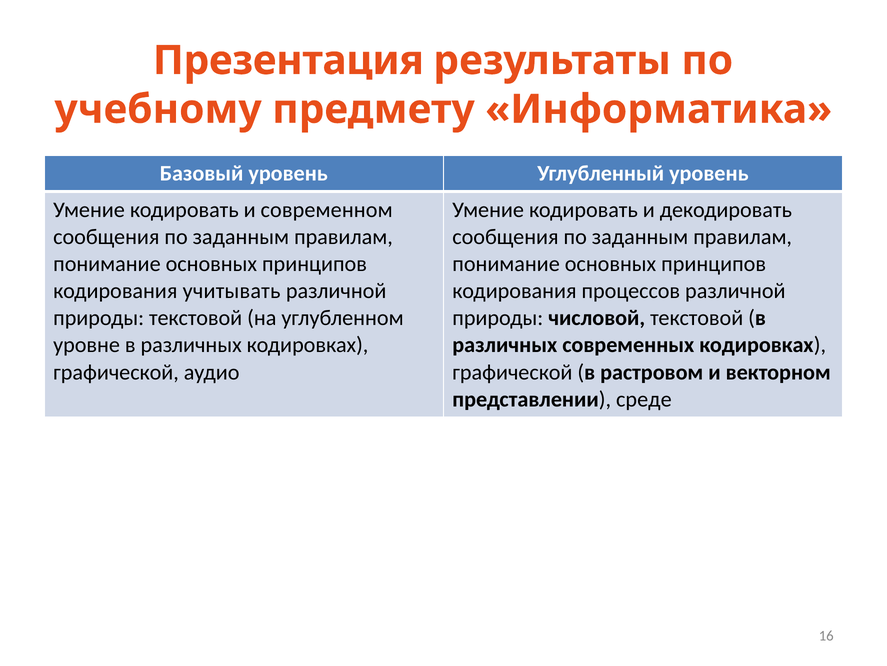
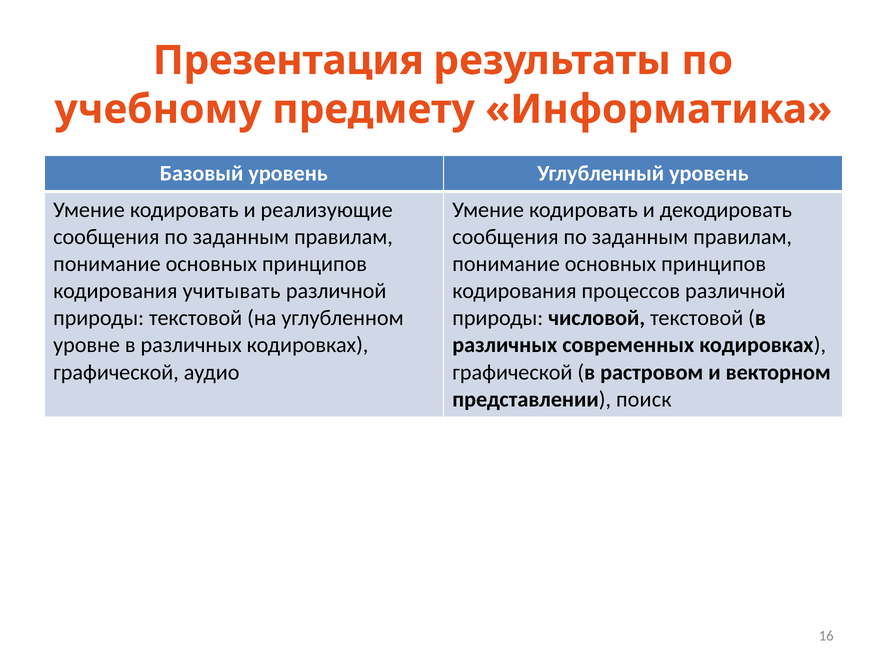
современном: современном -> реализующие (327, 209)
среде: среде -> поиск (644, 399)
